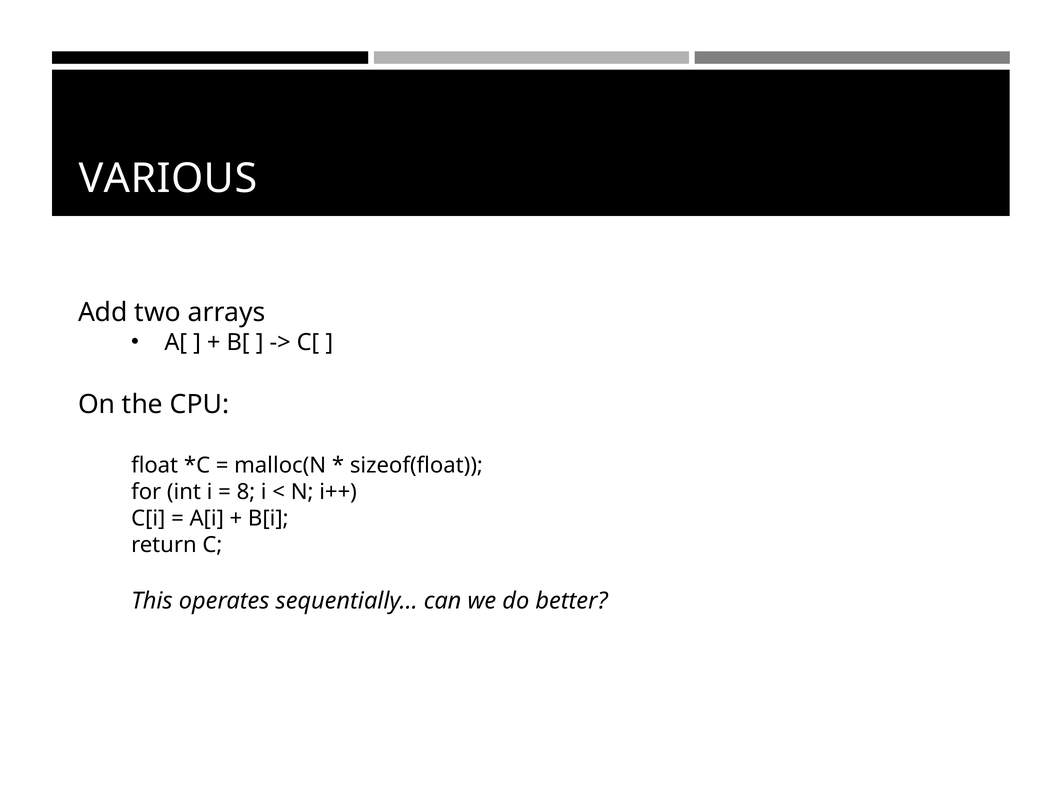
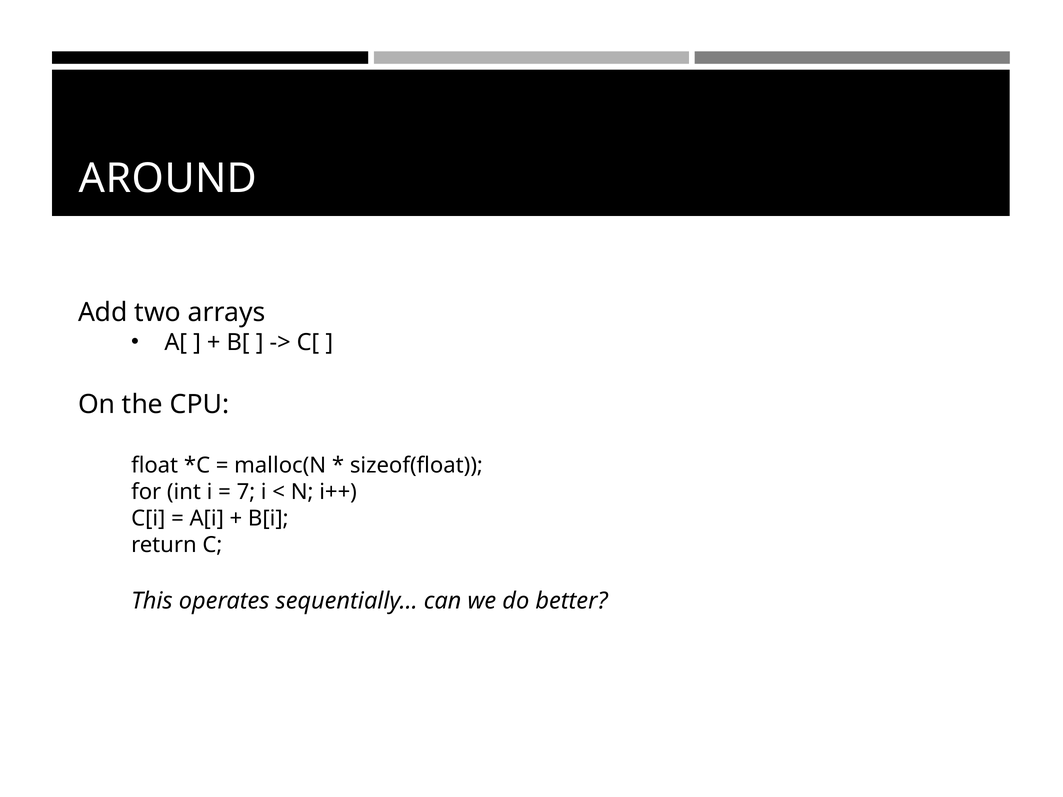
VARIOUS: VARIOUS -> AROUND (168, 179)
8: 8 -> 7 (246, 492)
